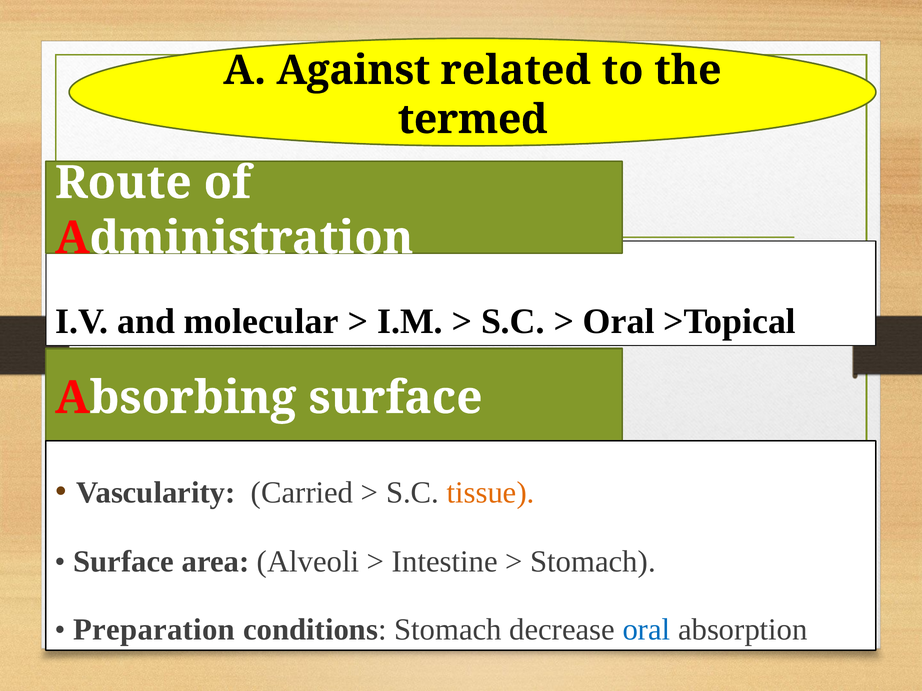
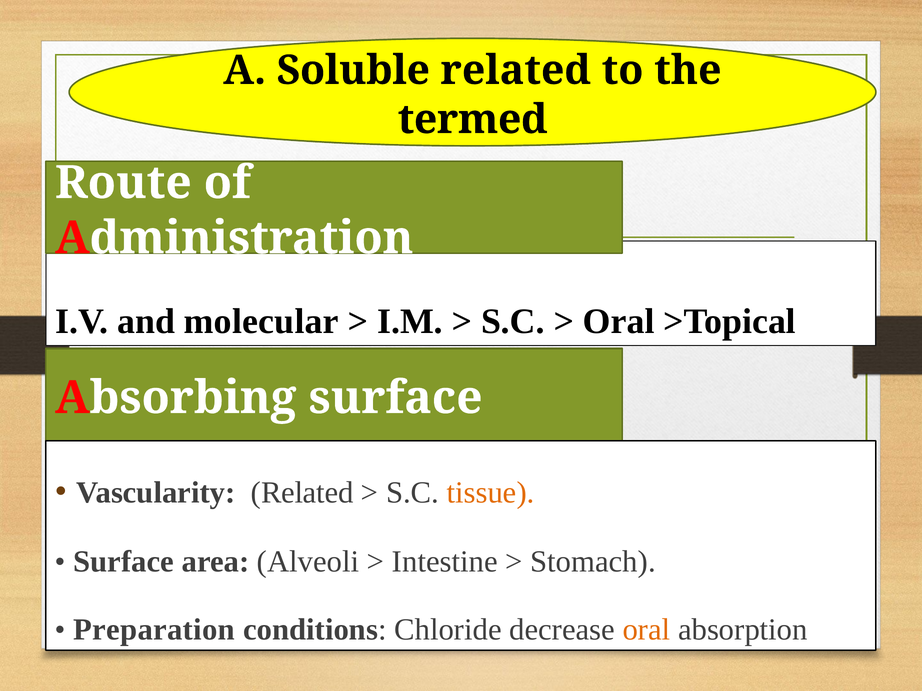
Against: Against -> Soluble (353, 70)
Vascularity Carried: Carried -> Related (302, 493)
conditions Stomach: Stomach -> Chloride (448, 630)
oral colour: blue -> orange (646, 630)
